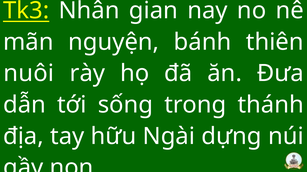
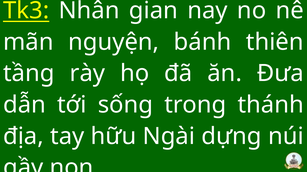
nuôi: nuôi -> tầng (29, 74)
